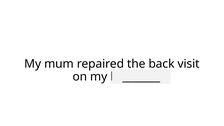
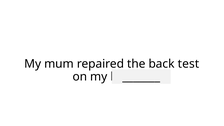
visit: visit -> test (188, 64)
